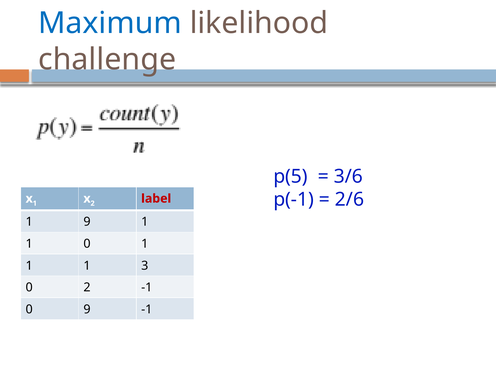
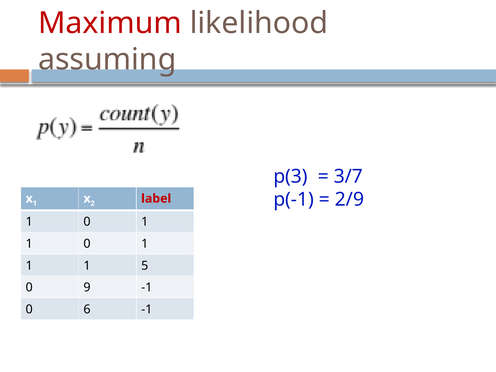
Maximum colour: blue -> red (110, 23)
challenge: challenge -> assuming (107, 60)
p(5: p(5 -> p(3 (291, 176)
3/6: 3/6 -> 3/7 (348, 176)
2/6: 2/6 -> 2/9 (350, 200)
9: 9 -> 0 (87, 222)
3: 3 -> 5 (145, 266)
0 2: 2 -> 9 (87, 287)
0 9: 9 -> 6 (87, 309)
